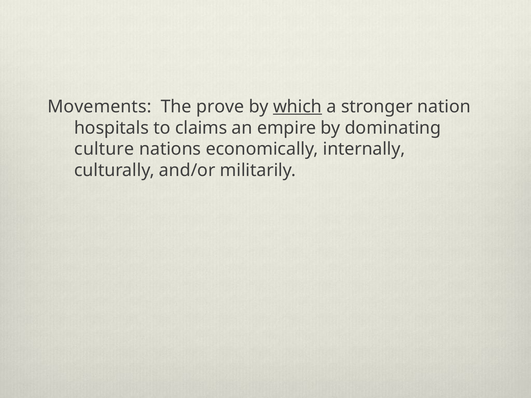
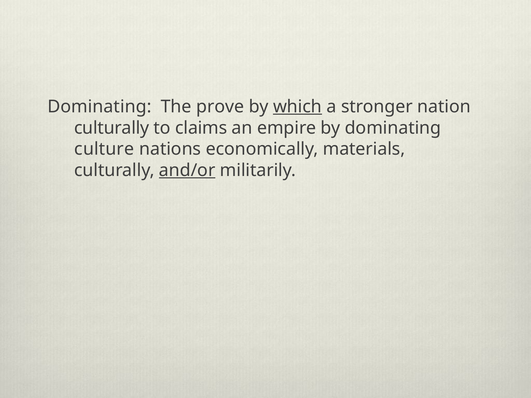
Movements: Movements -> Dominating (99, 107)
hospitals: hospitals -> culturally (112, 128)
internally: internally -> materials (364, 149)
and/or underline: none -> present (187, 170)
